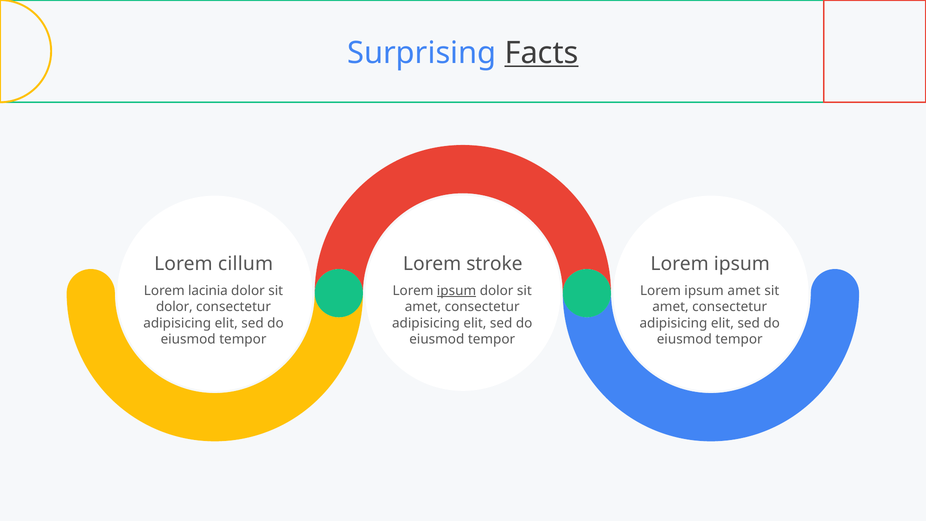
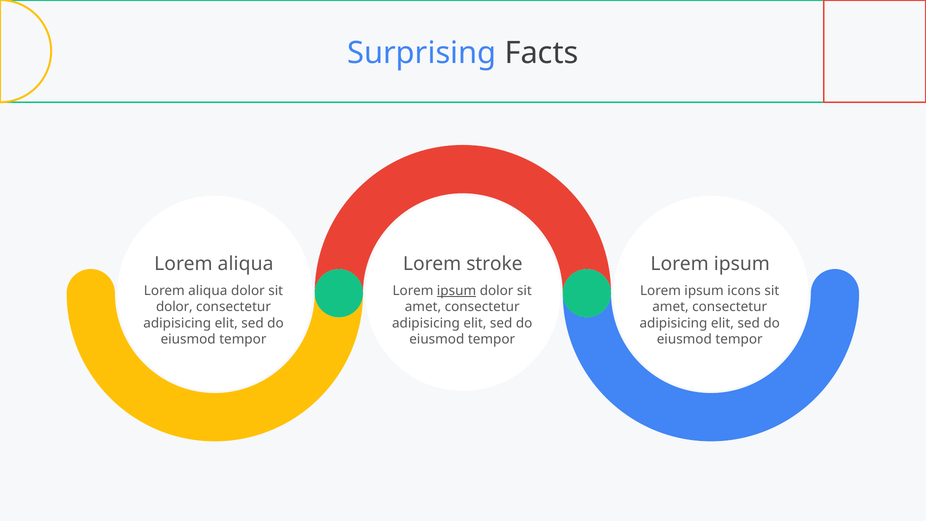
Facts underline: present -> none (542, 53)
cillum: cillum -> aliqua (246, 264)
lacinia: lacinia -> aliqua (208, 291)
ipsum amet: amet -> icons (744, 291)
